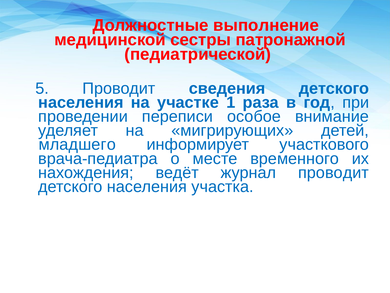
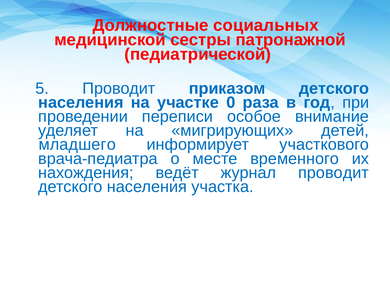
выполнение: выполнение -> социальных (266, 25)
сведения: сведения -> приказом (227, 88)
1: 1 -> 0 (231, 102)
